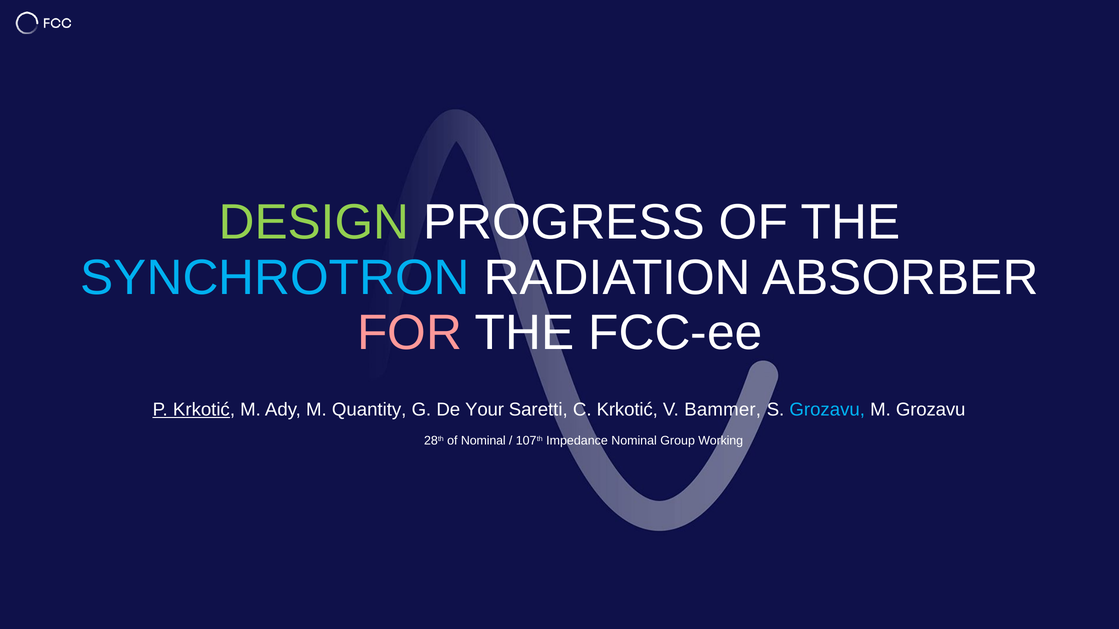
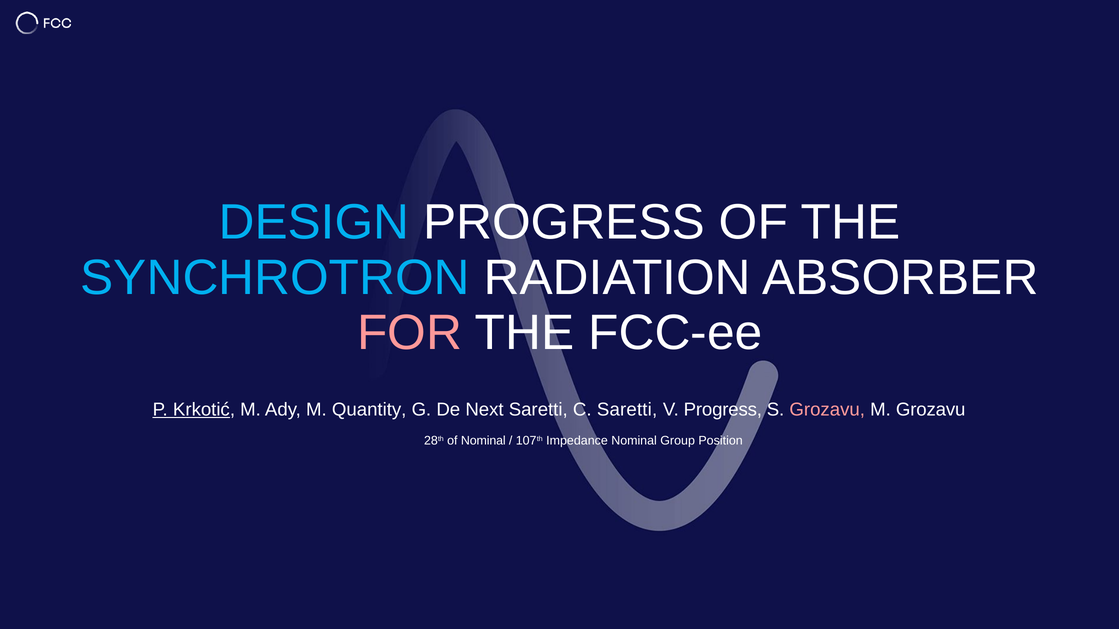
DESIGN colour: light green -> light blue (314, 223)
Your: Your -> Next (485, 410)
C Krkotić: Krkotić -> Saretti (627, 410)
V Bammer: Bammer -> Progress (723, 410)
Grozavu colour: light blue -> pink (827, 410)
Working: Working -> Position (721, 441)
